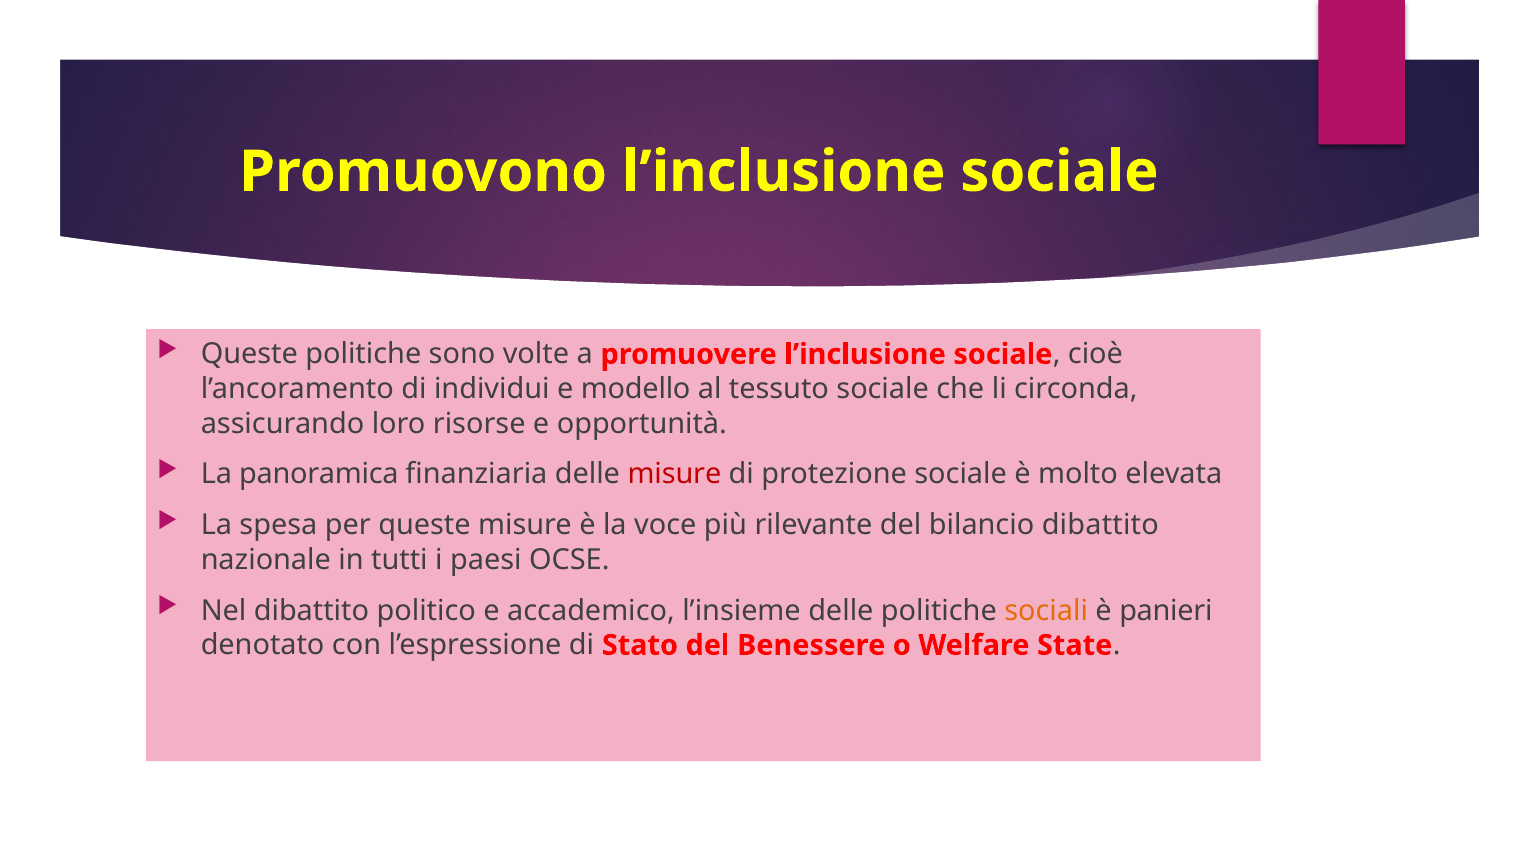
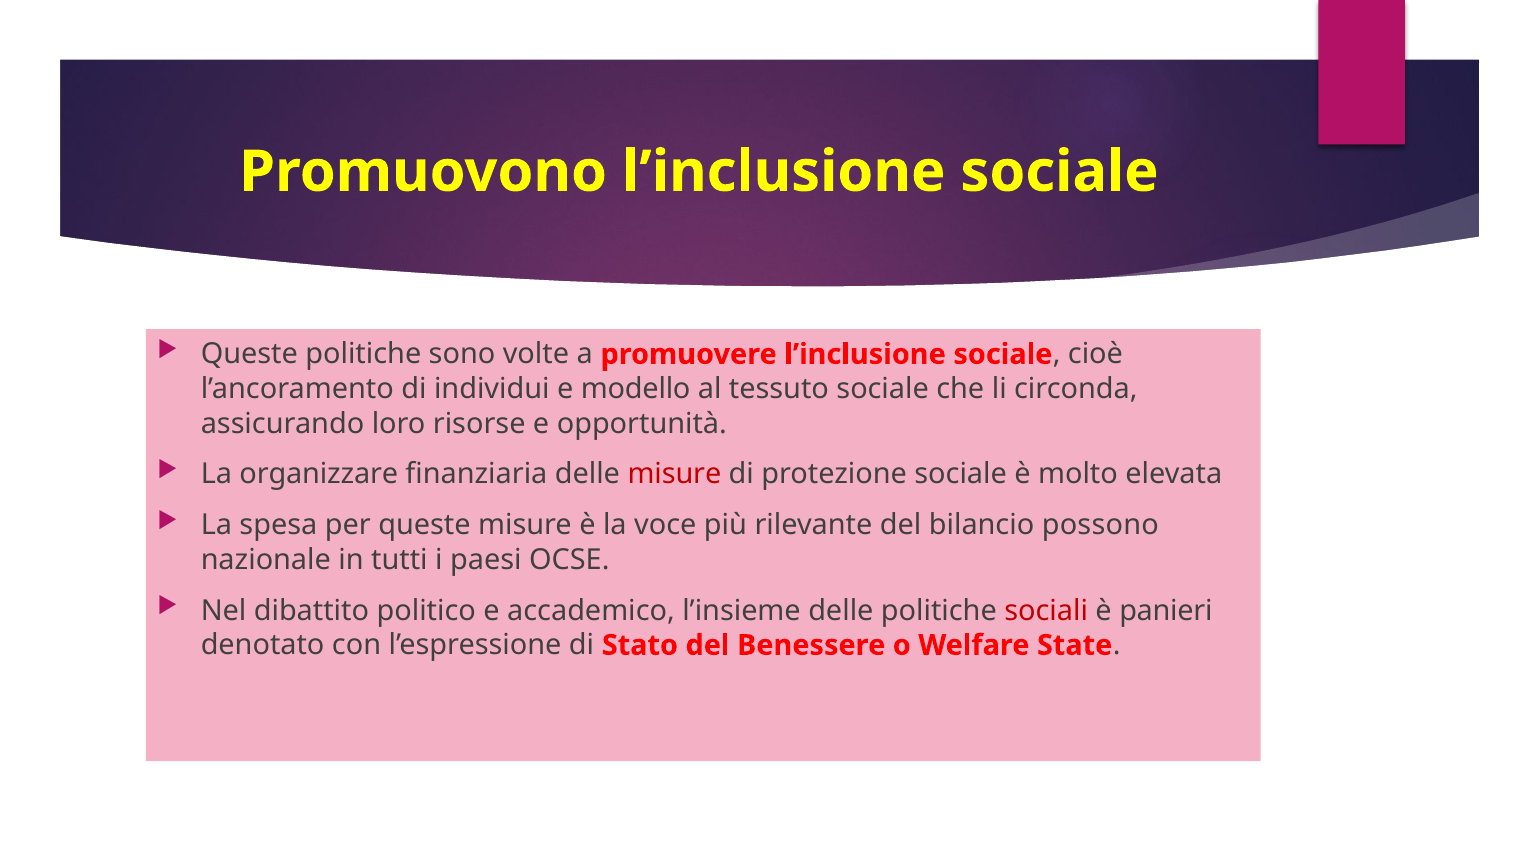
panoramica: panoramica -> organizzare (319, 474)
bilancio dibattito: dibattito -> possono (1100, 525)
sociali colour: orange -> red (1046, 610)
